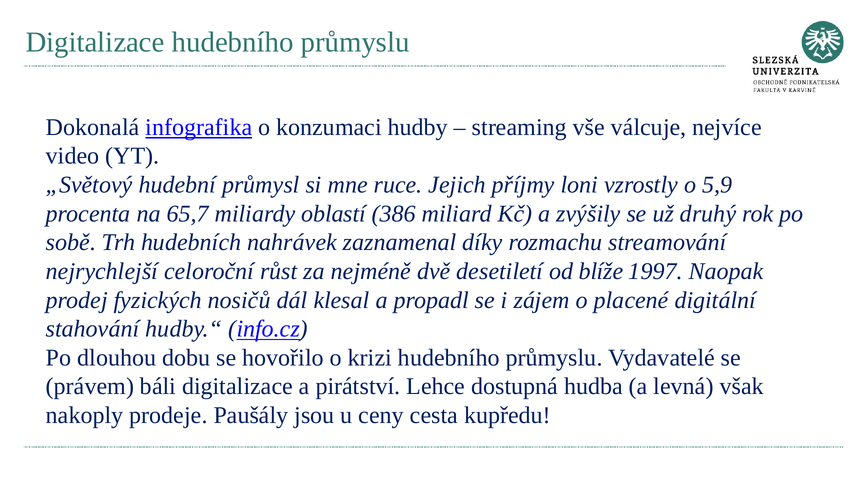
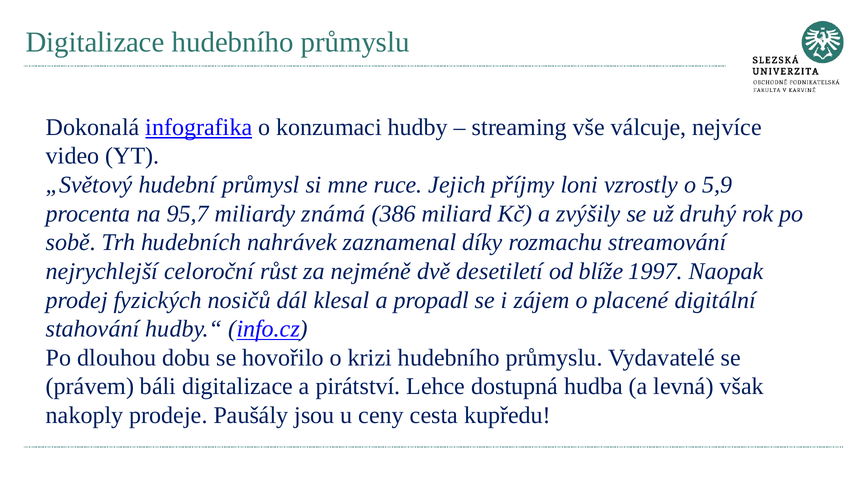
65,7: 65,7 -> 95,7 (188, 214)
oblastí: oblastí -> známá (333, 214)
